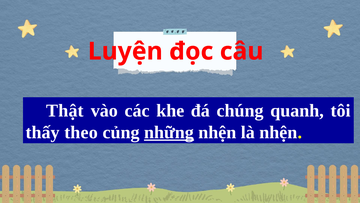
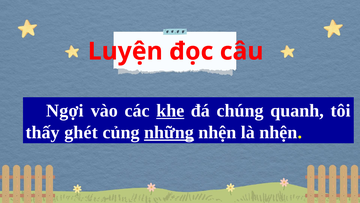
Thật: Thật -> Ngợi (65, 110)
khe underline: none -> present (170, 110)
theo: theo -> ghét (81, 132)
